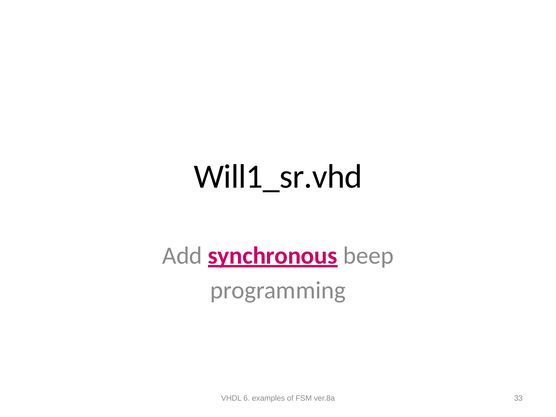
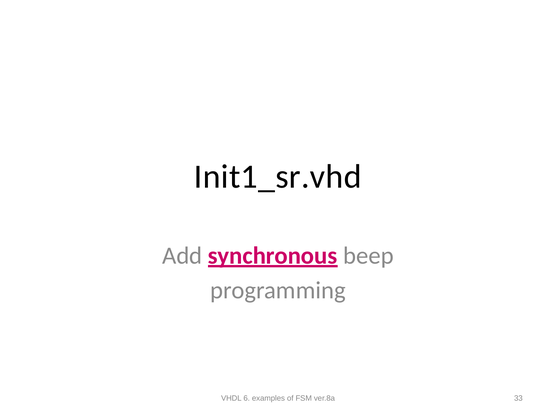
Will1_sr.vhd: Will1_sr.vhd -> Init1_sr.vhd (278, 177)
